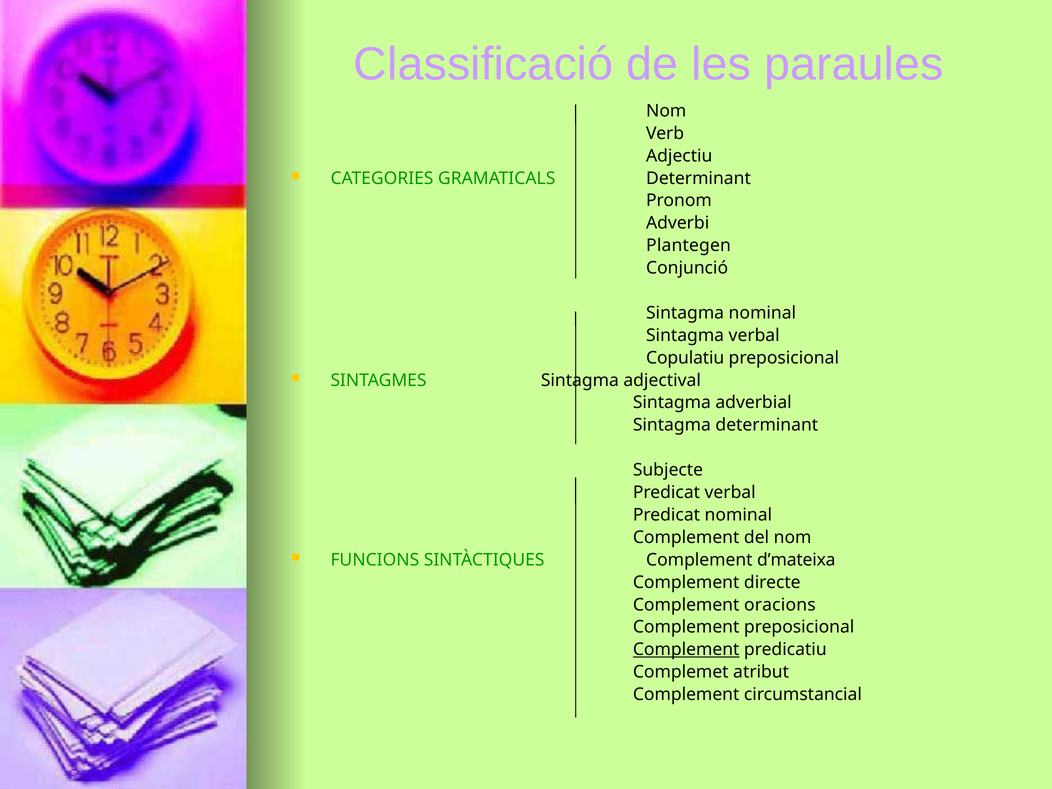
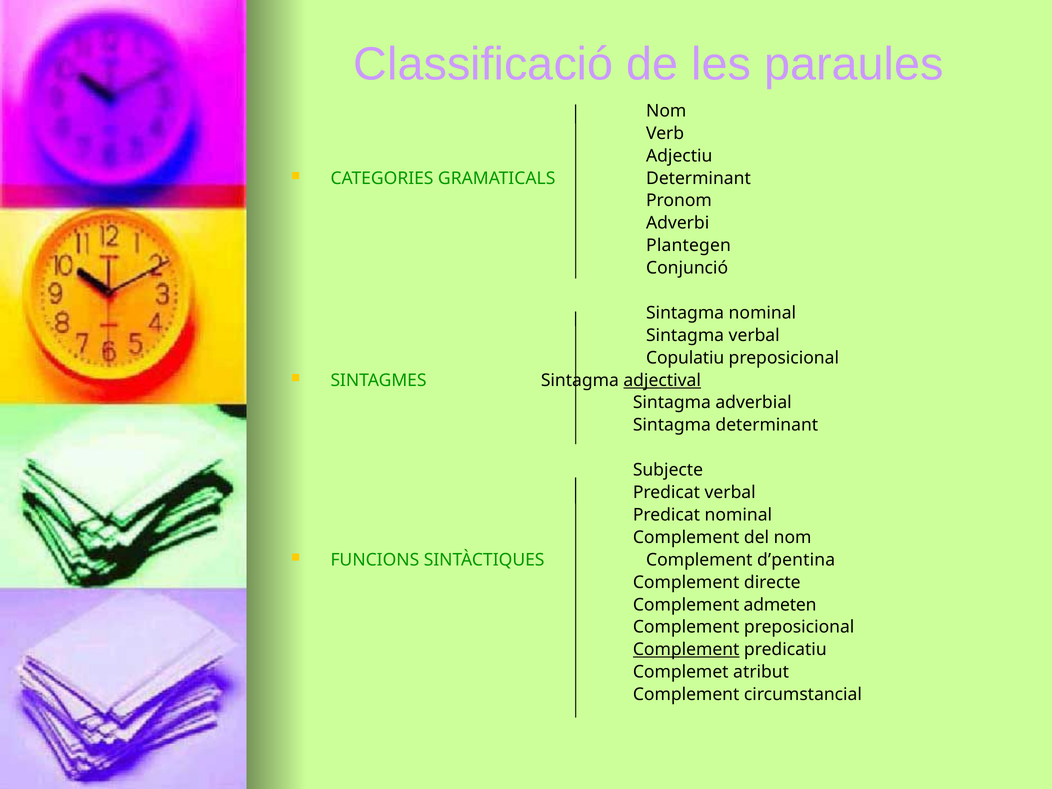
adjectival underline: none -> present (662, 380)
d’mateixa: d’mateixa -> d’pentina (796, 560)
oracions: oracions -> admeten (780, 605)
